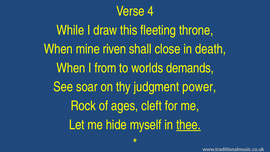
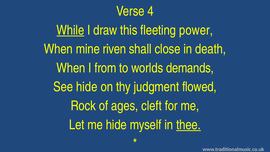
While underline: none -> present (70, 30)
throne: throne -> power (196, 30)
See soar: soar -> hide (87, 87)
power: power -> flowed (199, 87)
